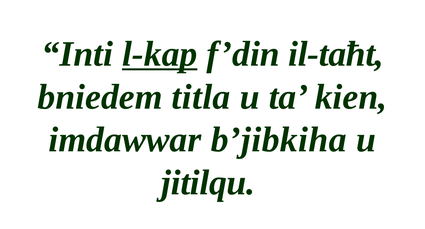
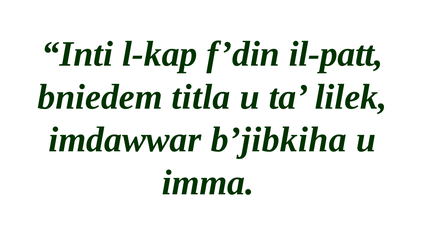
l-kap underline: present -> none (160, 54)
il-taħt: il-taħt -> il-patt (336, 54)
kien: kien -> lilek (351, 97)
jitilqu: jitilqu -> imma (208, 183)
